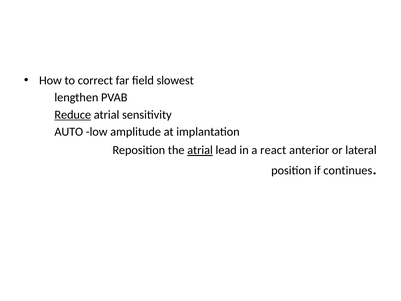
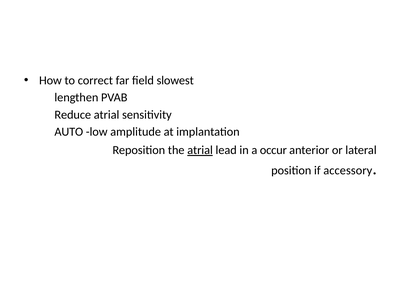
Reduce underline: present -> none (73, 115)
react: react -> occur (273, 150)
continues: continues -> accessory (348, 170)
